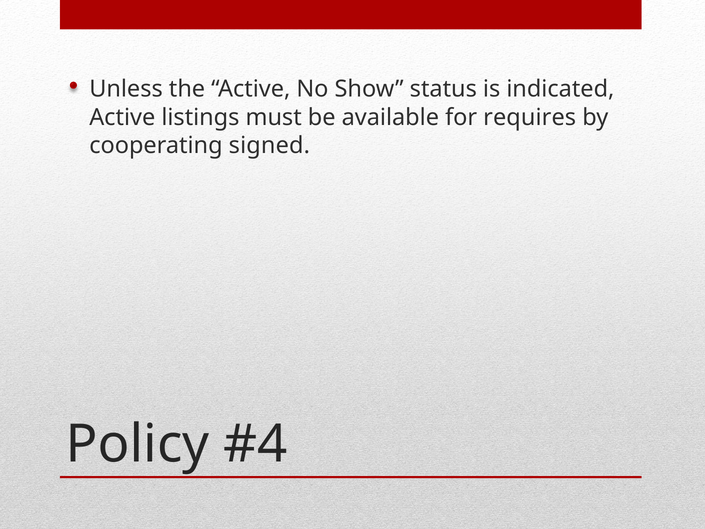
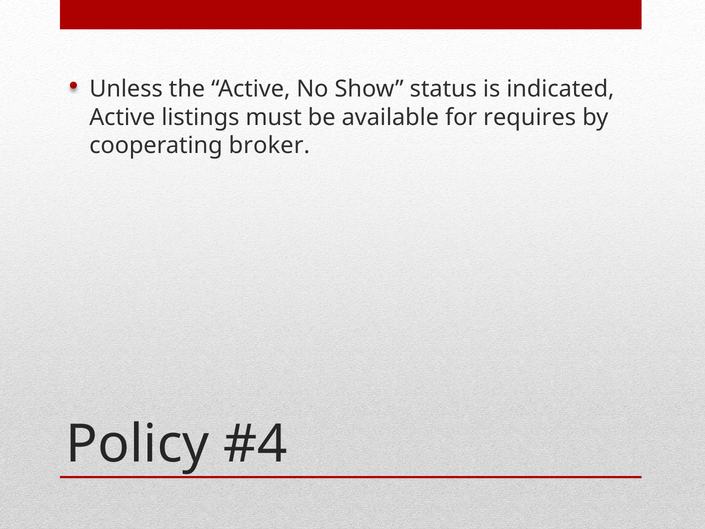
signed: signed -> broker (269, 146)
